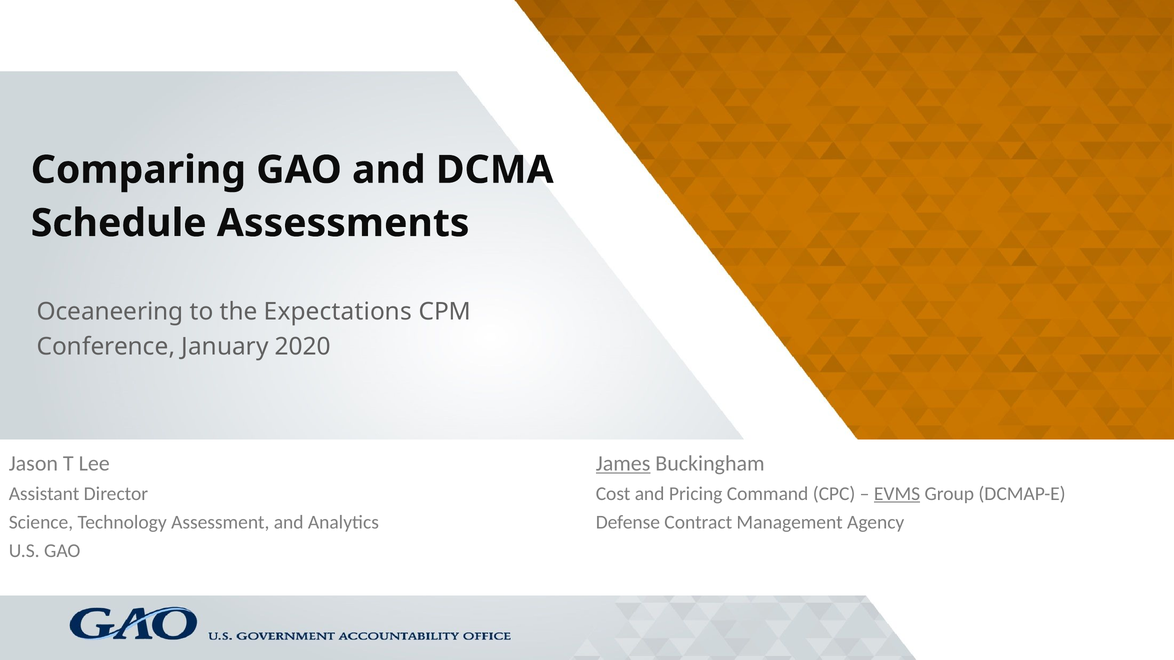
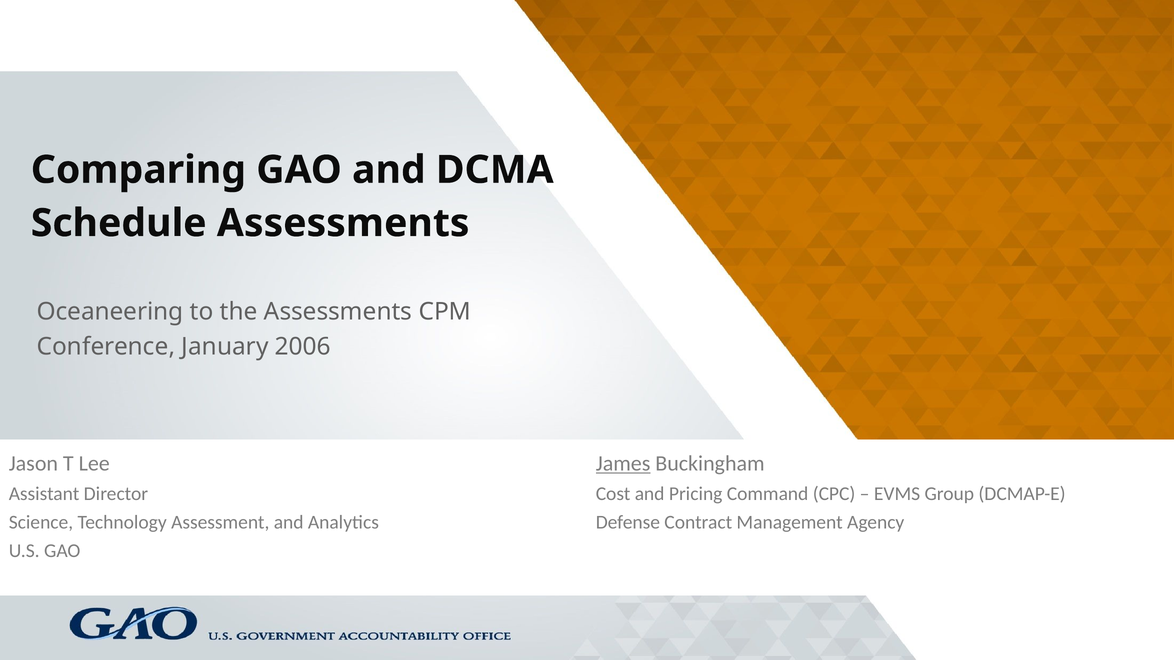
the Expectations: Expectations -> Assessments (338, 312)
2020: 2020 -> 2006 (303, 347)
EVMS underline: present -> none (897, 494)
